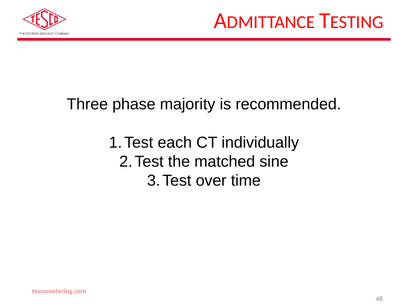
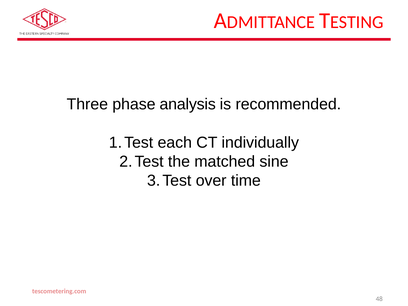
majority: majority -> analysis (188, 104)
